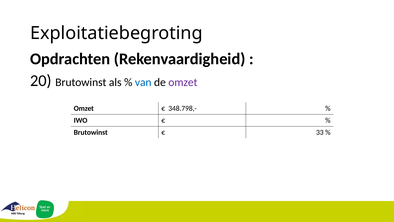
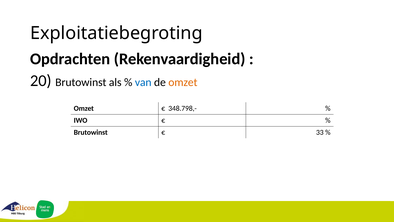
omzet colour: purple -> orange (183, 82)
